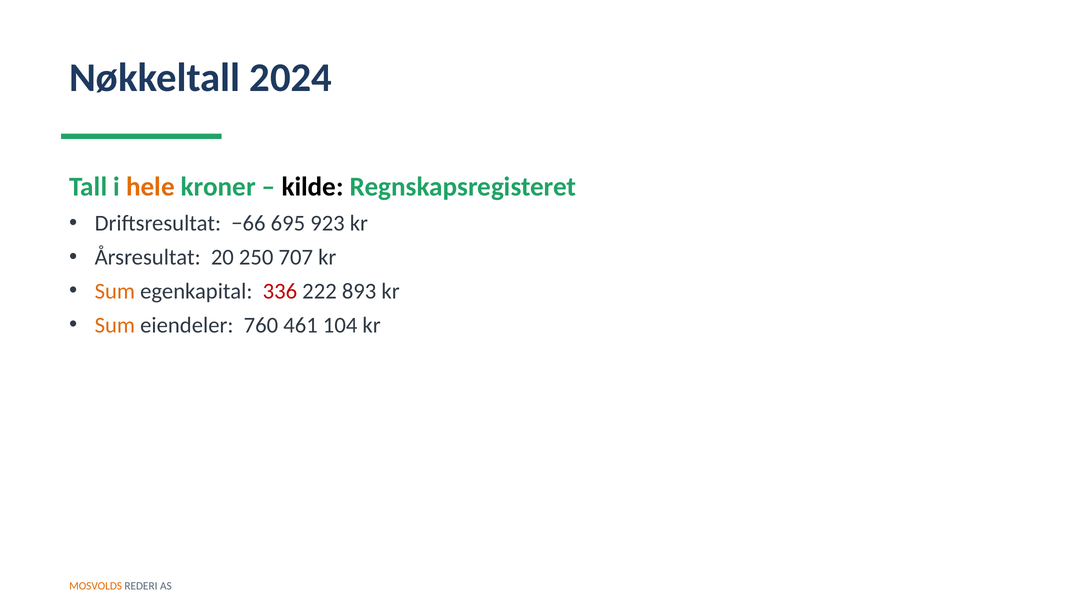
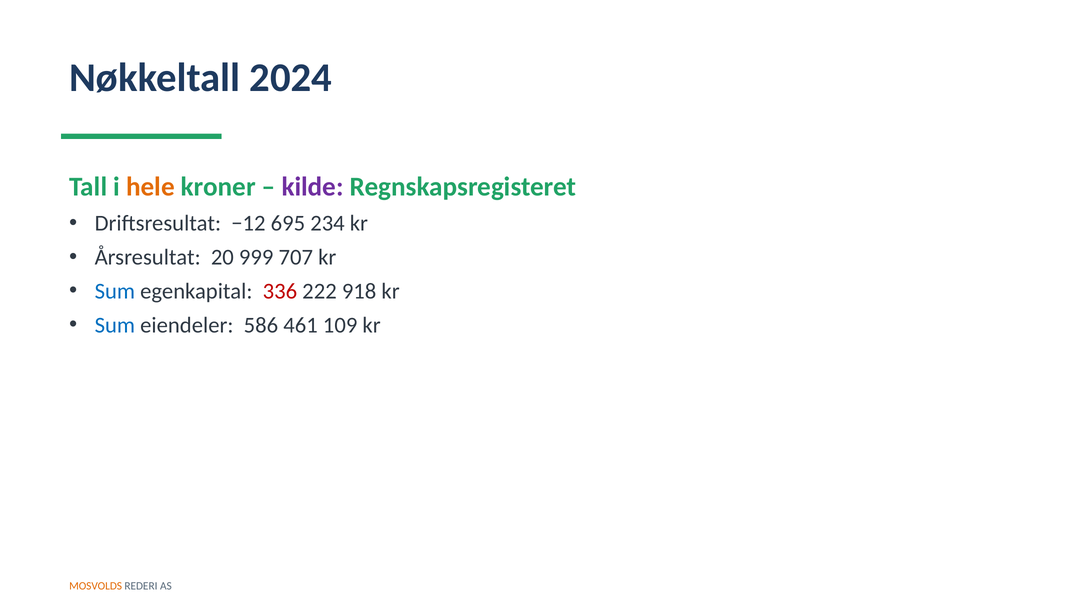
kilde colour: black -> purple (313, 187)
−66: −66 -> −12 (248, 224)
923: 923 -> 234 (328, 224)
250: 250 -> 999 (256, 258)
Sum colour: orange -> blue (115, 291)
893: 893 -> 918 (359, 291)
Sum colour: orange -> blue (115, 325)
760: 760 -> 586 (261, 325)
104: 104 -> 109 (340, 325)
